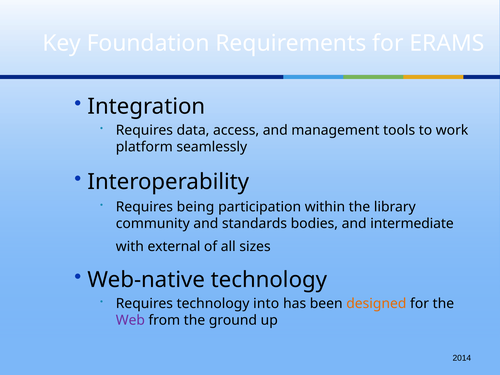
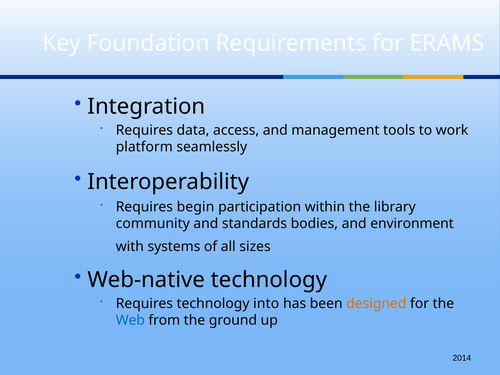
being: being -> begin (196, 207)
intermediate: intermediate -> environment (412, 224)
external: external -> systems (174, 246)
Web colour: purple -> blue (130, 320)
